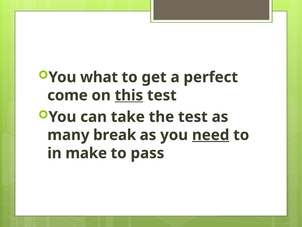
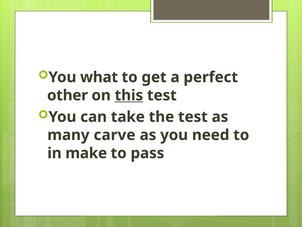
come: come -> other (68, 95)
break: break -> carve (115, 135)
need underline: present -> none (211, 135)
